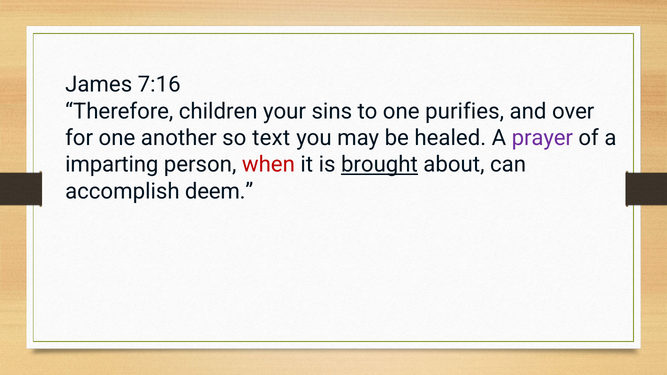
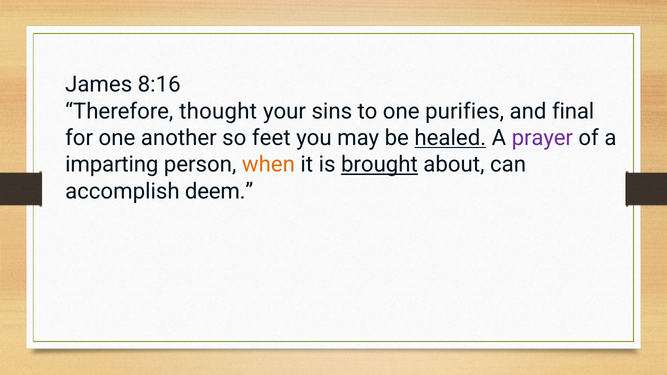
7:16: 7:16 -> 8:16 (159, 85)
children: children -> thought (218, 111)
over: over -> final (573, 111)
text: text -> feet (271, 138)
healed underline: none -> present (450, 138)
when colour: red -> orange (268, 165)
